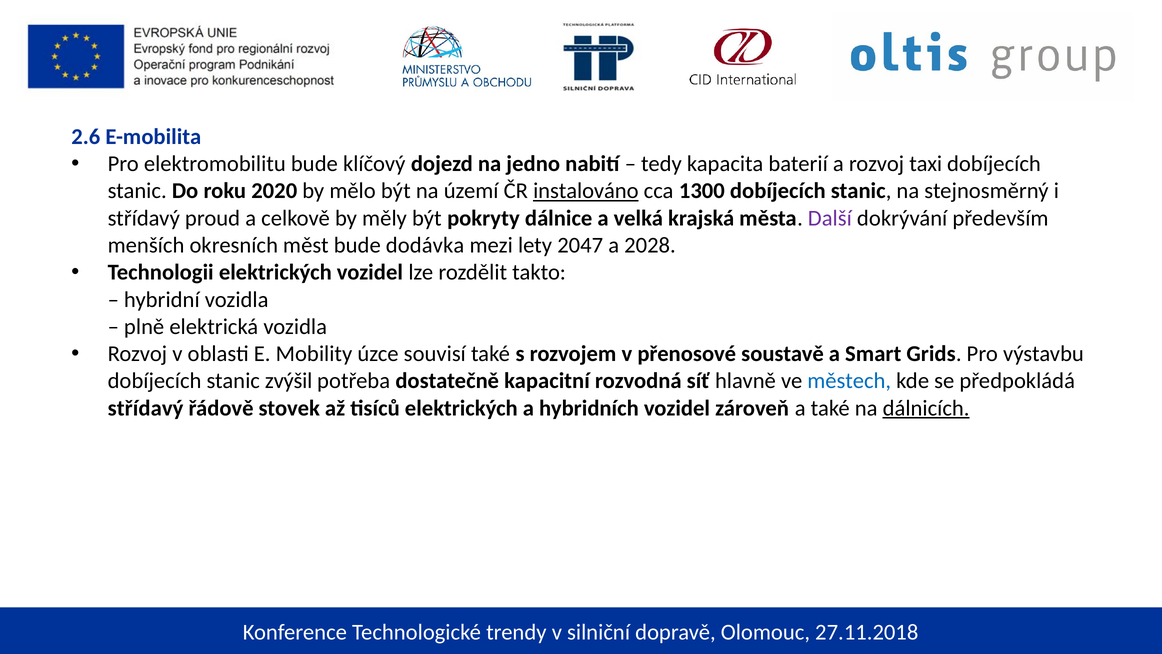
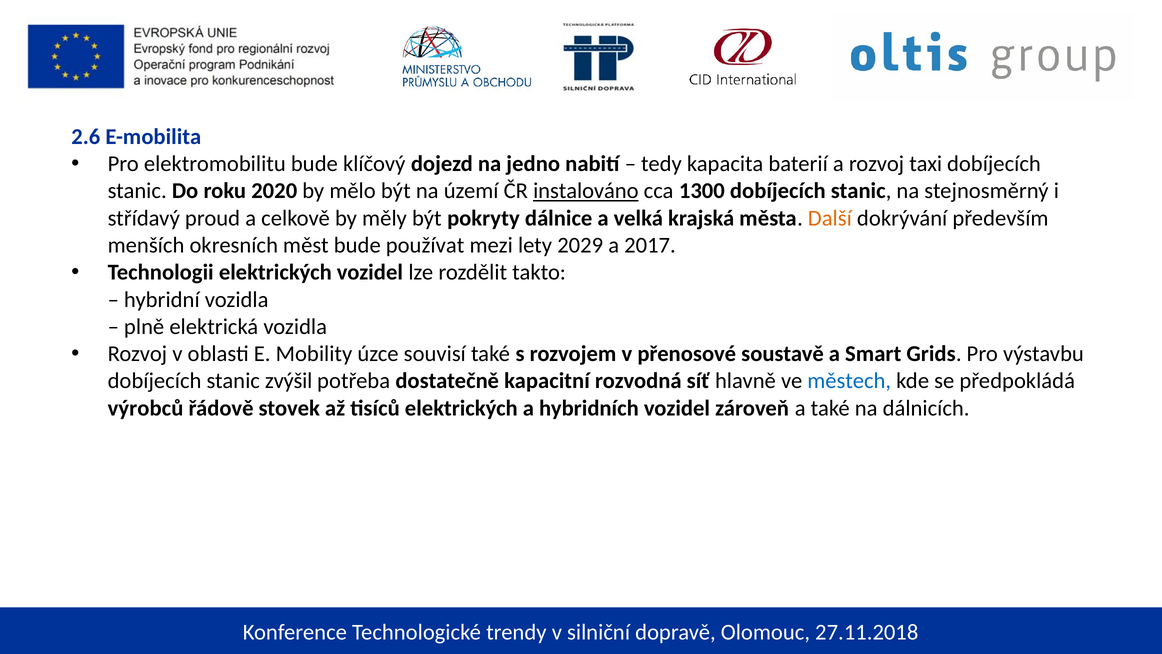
Další colour: purple -> orange (830, 218)
dodávka: dodávka -> používat (425, 245)
2047: 2047 -> 2029 (580, 245)
2028: 2028 -> 2017 (650, 245)
střídavý: střídavý -> výrobců (146, 408)
dálnicích underline: present -> none (926, 408)
